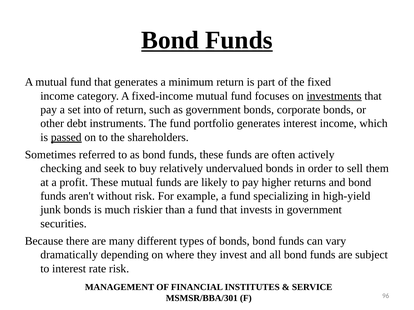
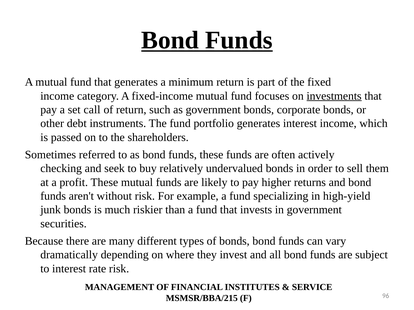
into: into -> call (92, 110)
passed underline: present -> none (66, 137)
MSMSR/BBA/301: MSMSR/BBA/301 -> MSMSR/BBA/215 (202, 299)
